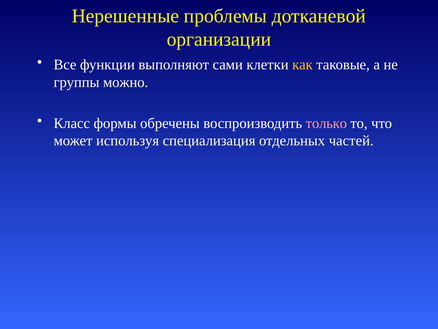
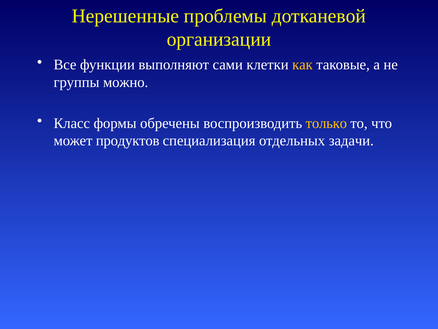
только colour: pink -> yellow (326, 123)
используя: используя -> продуктов (128, 141)
частей: частей -> задачи (351, 141)
